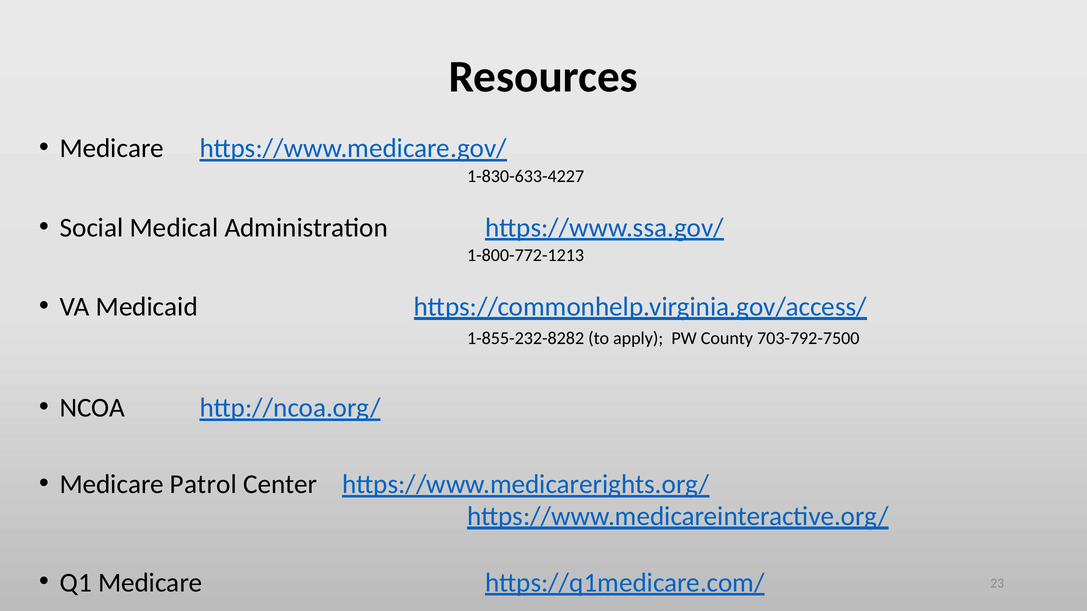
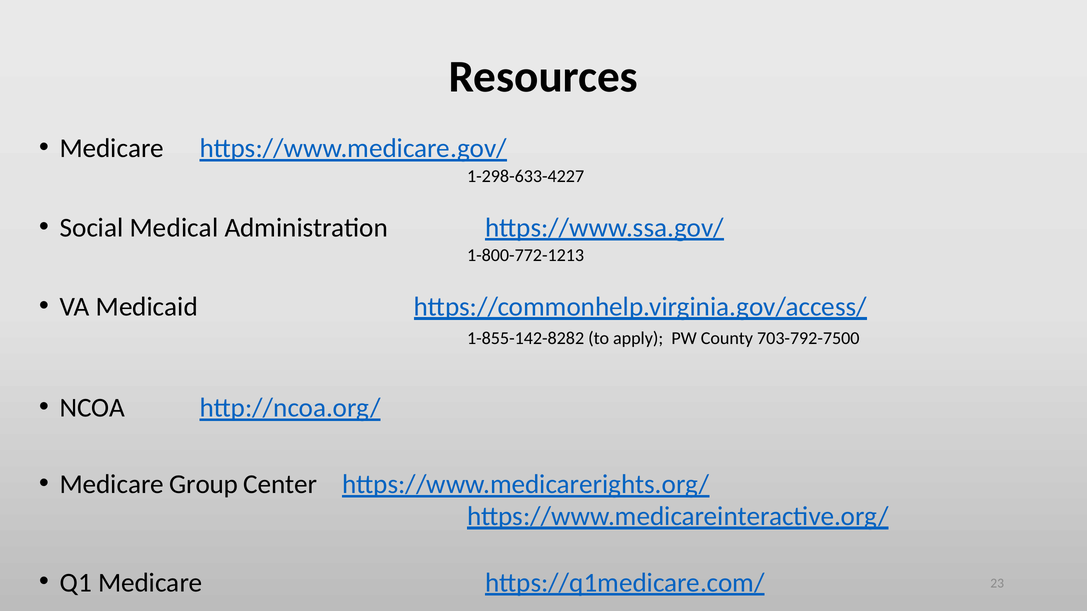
1-830-633-4227: 1-830-633-4227 -> 1-298-633-4227 (526, 176)
1-855-232-8282: 1-855-232-8282 -> 1-855-142-8282 (526, 339)
Patrol: Patrol -> Group (204, 485)
